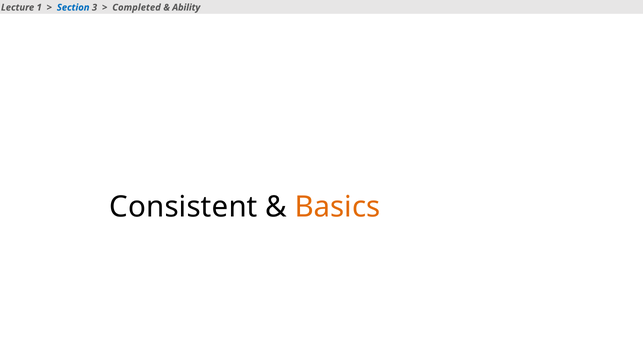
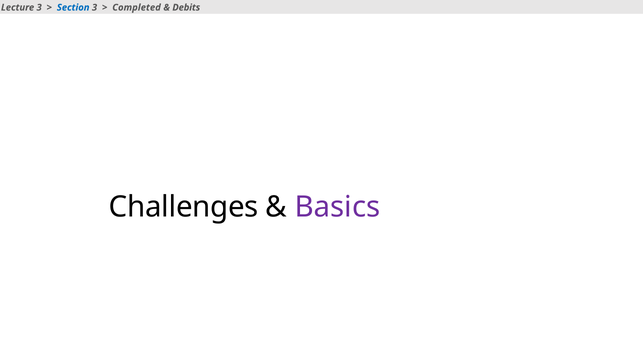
Lecture 1: 1 -> 3 (39, 7)
Ability: Ability -> Debits (186, 7)
Consistent: Consistent -> Challenges (184, 207)
Basics colour: orange -> purple (337, 207)
